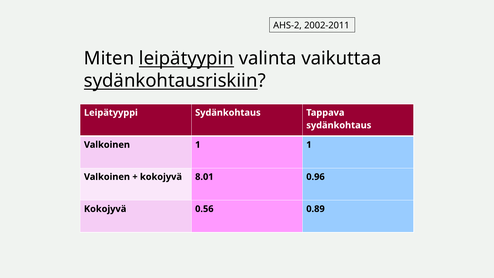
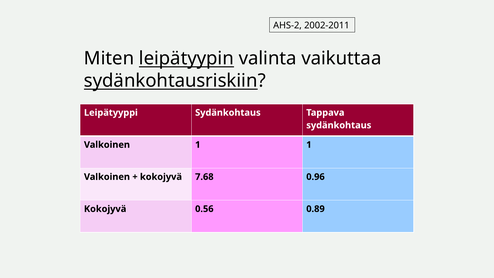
8.01: 8.01 -> 7.68 (204, 177)
